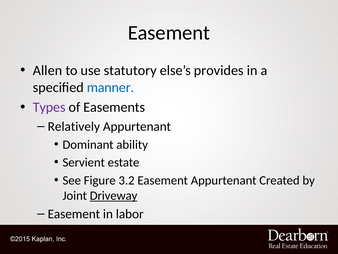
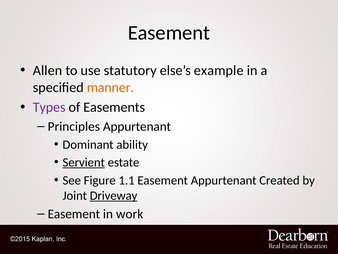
provides: provides -> example (219, 70)
manner colour: blue -> orange (110, 87)
Relatively: Relatively -> Principles (74, 126)
Servient underline: none -> present (84, 162)
3.2: 3.2 -> 1.1 (127, 180)
labor: labor -> work (130, 214)
